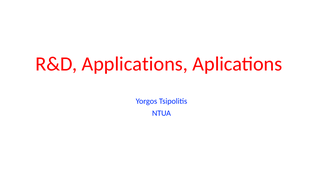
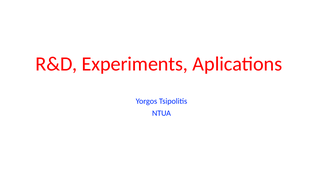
Applications: Applications -> Experiments (135, 64)
